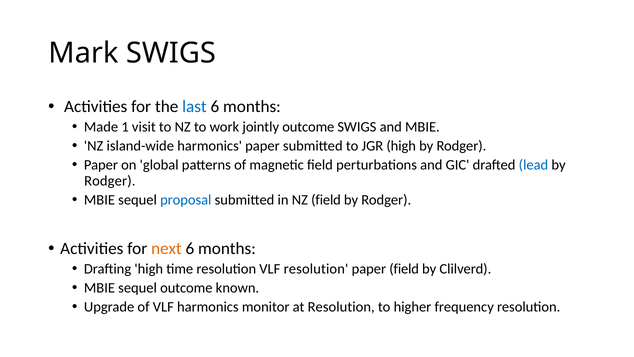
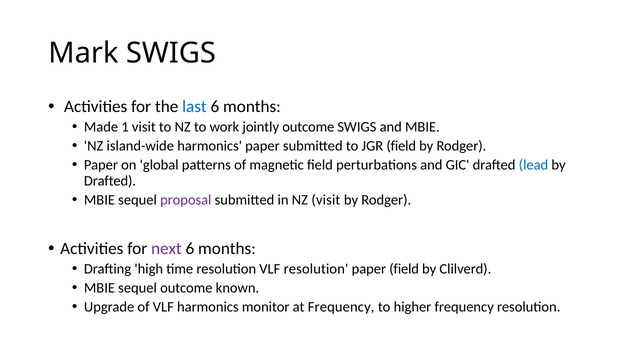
JGR high: high -> field (401, 146)
Rodger: Rodger -> Drafted (110, 181)
proposal colour: blue -> purple (186, 200)
NZ field: field -> visit (326, 200)
next colour: orange -> purple (166, 248)
at Resolution: Resolution -> Frequency (341, 307)
